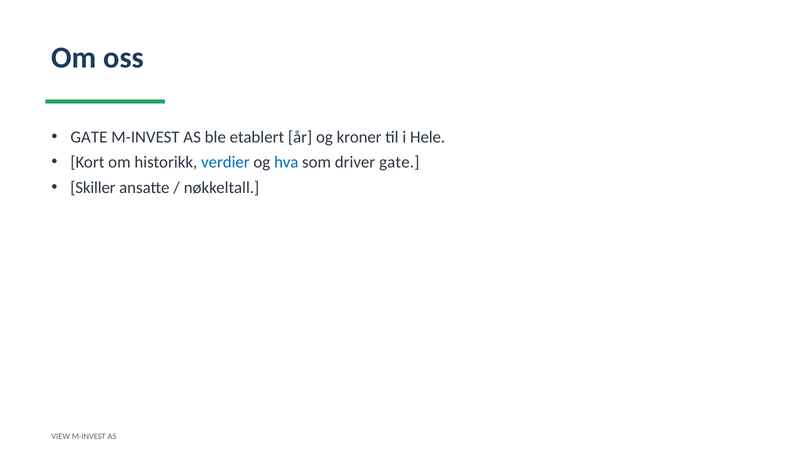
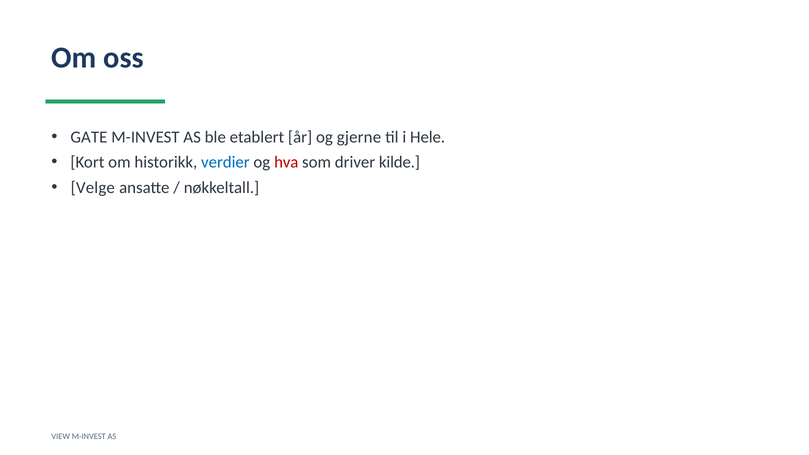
kroner: kroner -> gjerne (359, 137)
hva colour: blue -> red (286, 162)
driver gate: gate -> kilde (399, 162)
Skiller: Skiller -> Velge (93, 188)
